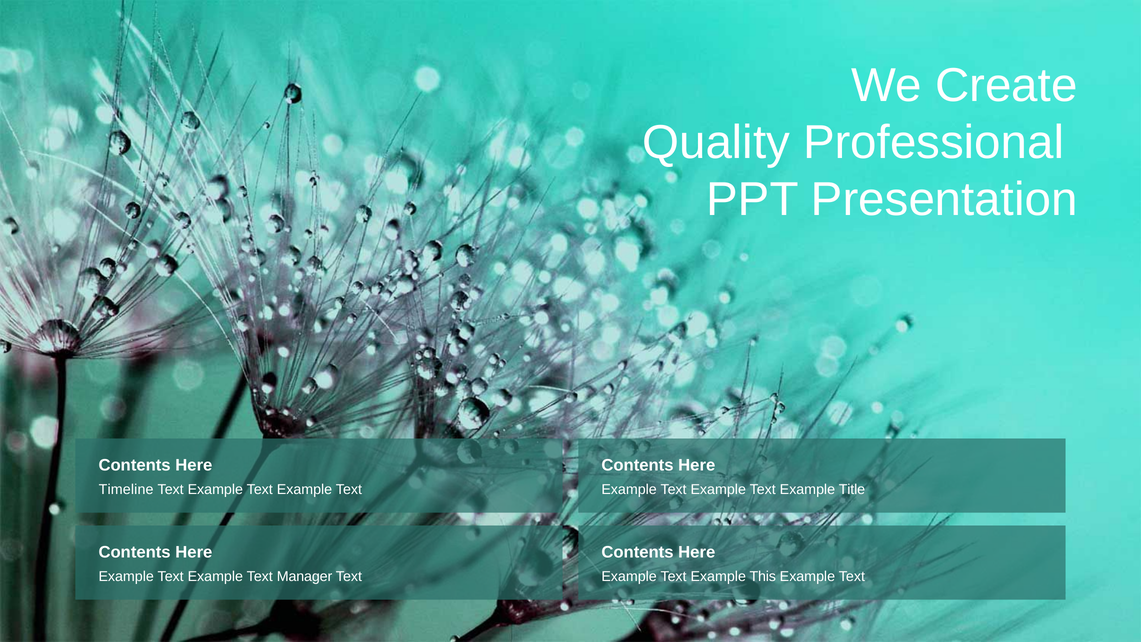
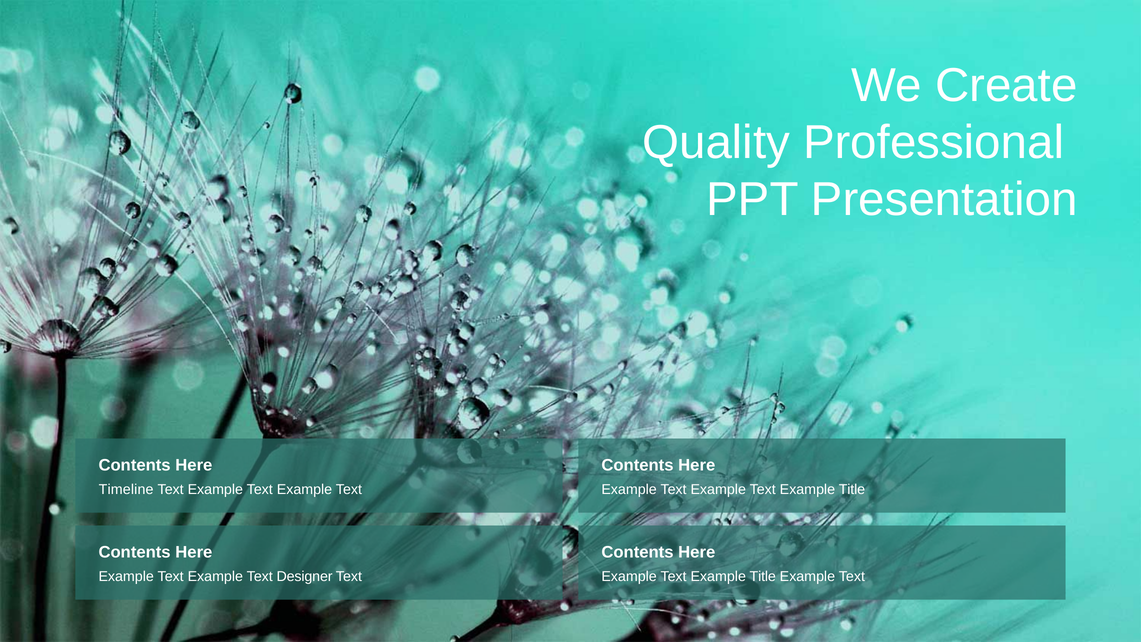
Manager: Manager -> Designer (305, 576)
This: This -> Title (763, 576)
